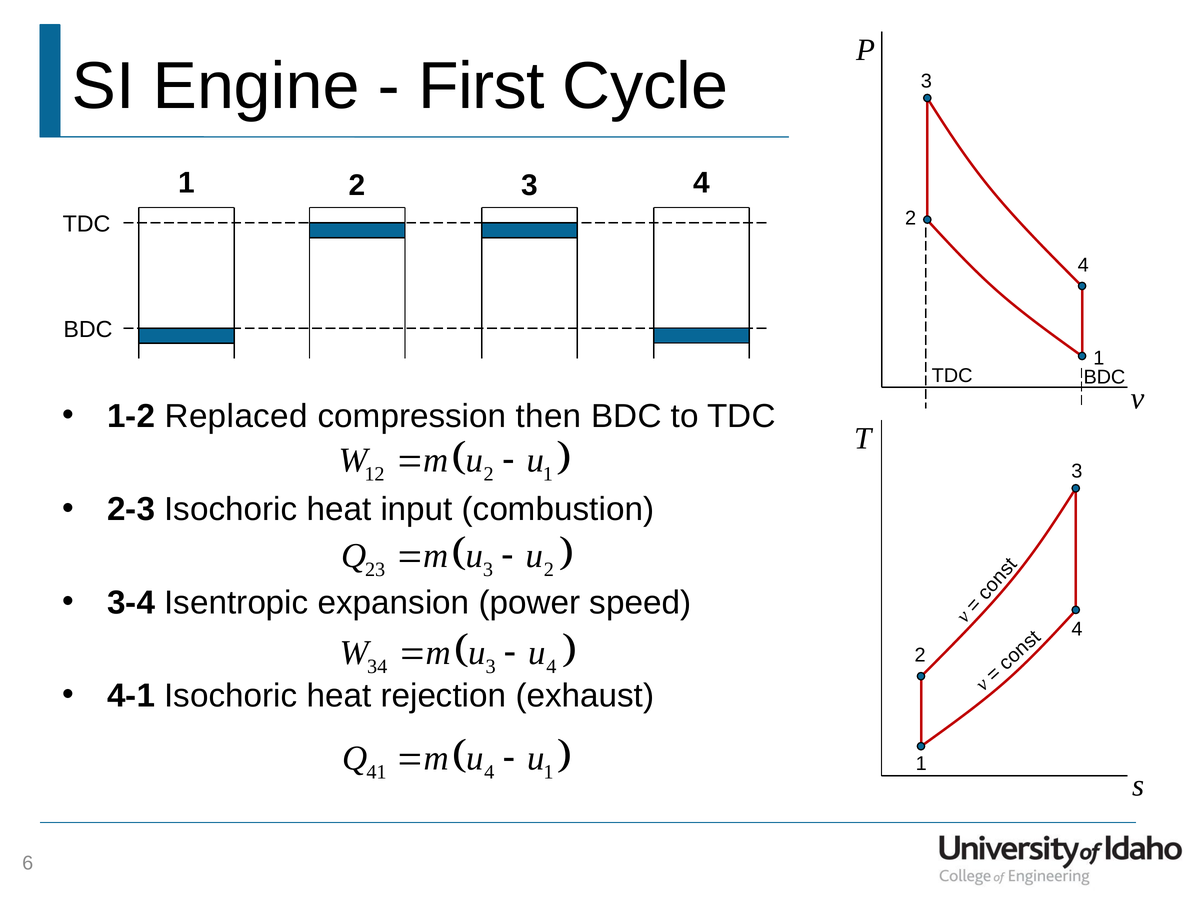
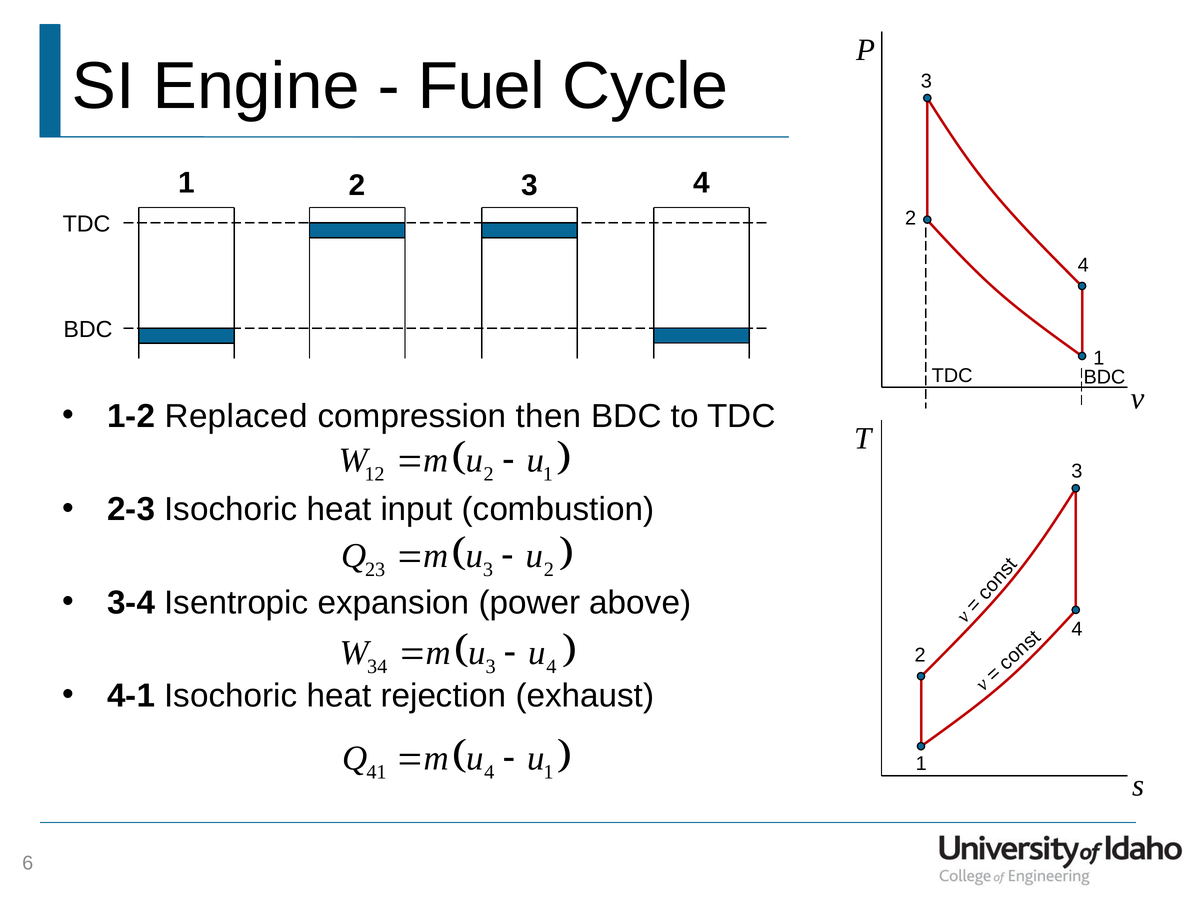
First: First -> Fuel (481, 86)
speed: speed -> above (640, 603)
